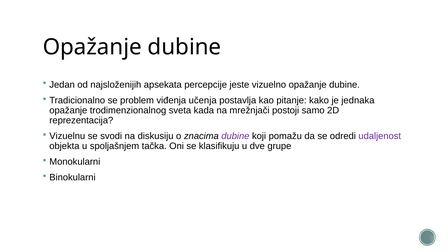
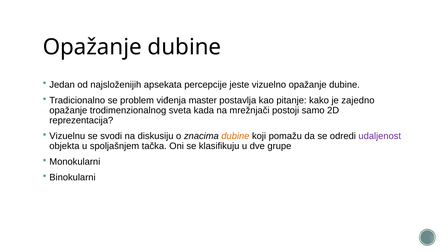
učenja: učenja -> master (203, 100)
jednaka: jednaka -> zajedno (358, 100)
dubine colour: purple -> orange (235, 136)
